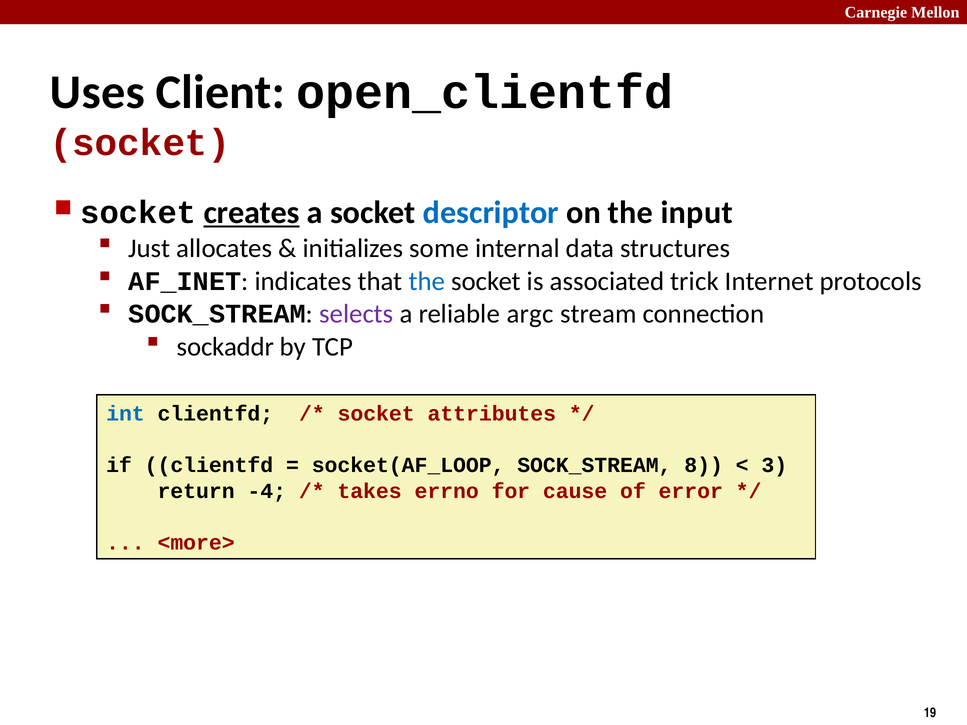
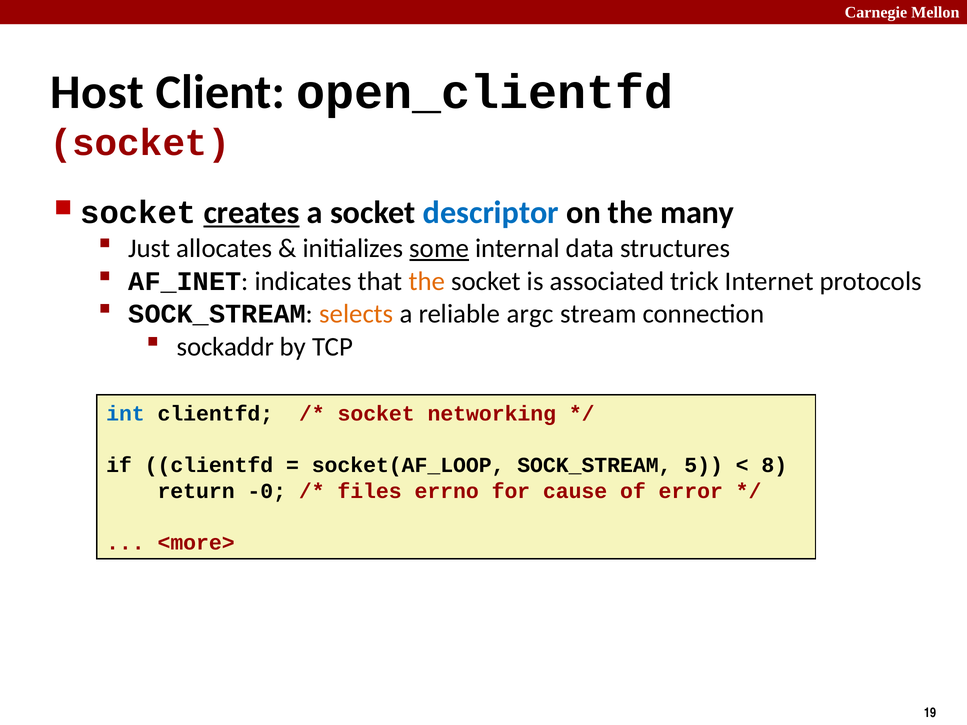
Uses: Uses -> Host (97, 92)
input: input -> many (697, 213)
some underline: none -> present (439, 249)
the colour: blue -> orange (427, 281)
selects colour: purple -> orange (356, 314)
attributes: attributes -> networking (492, 414)
8: 8 -> 5 (704, 466)
3: 3 -> 8 (774, 466)
-4: -4 -> -0 (267, 491)
takes: takes -> files (370, 491)
